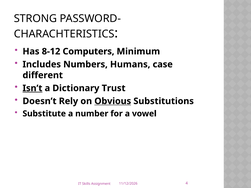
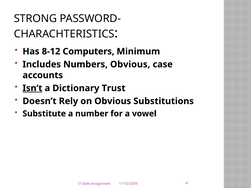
Numbers Humans: Humans -> Obvious (130, 64)
different: different -> accounts (43, 75)
Obvious underline: present -> none (113, 101)
